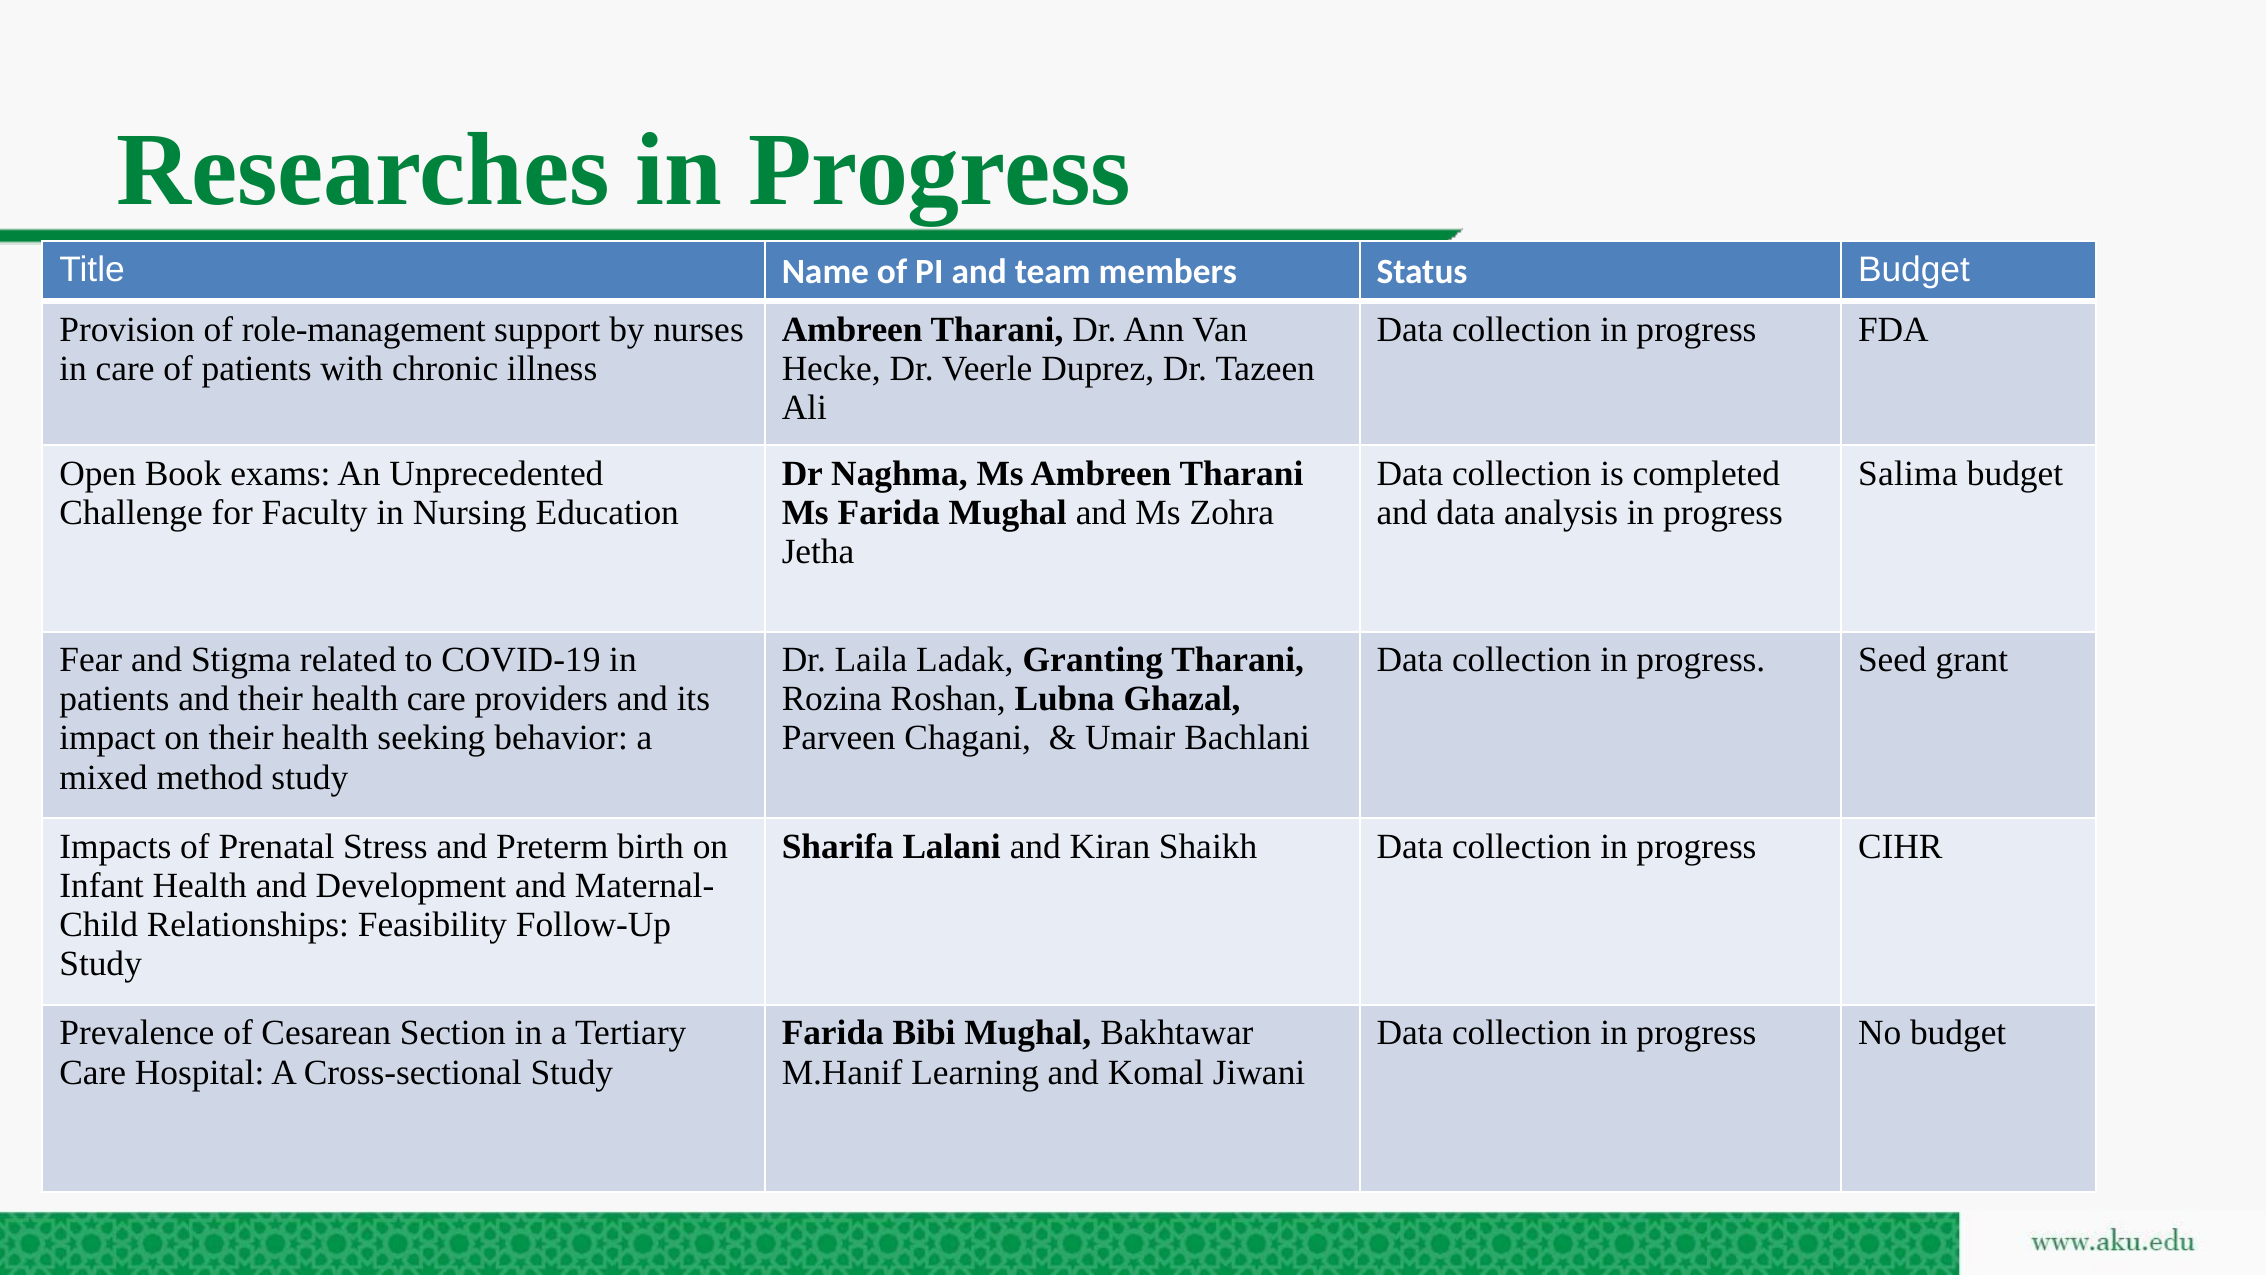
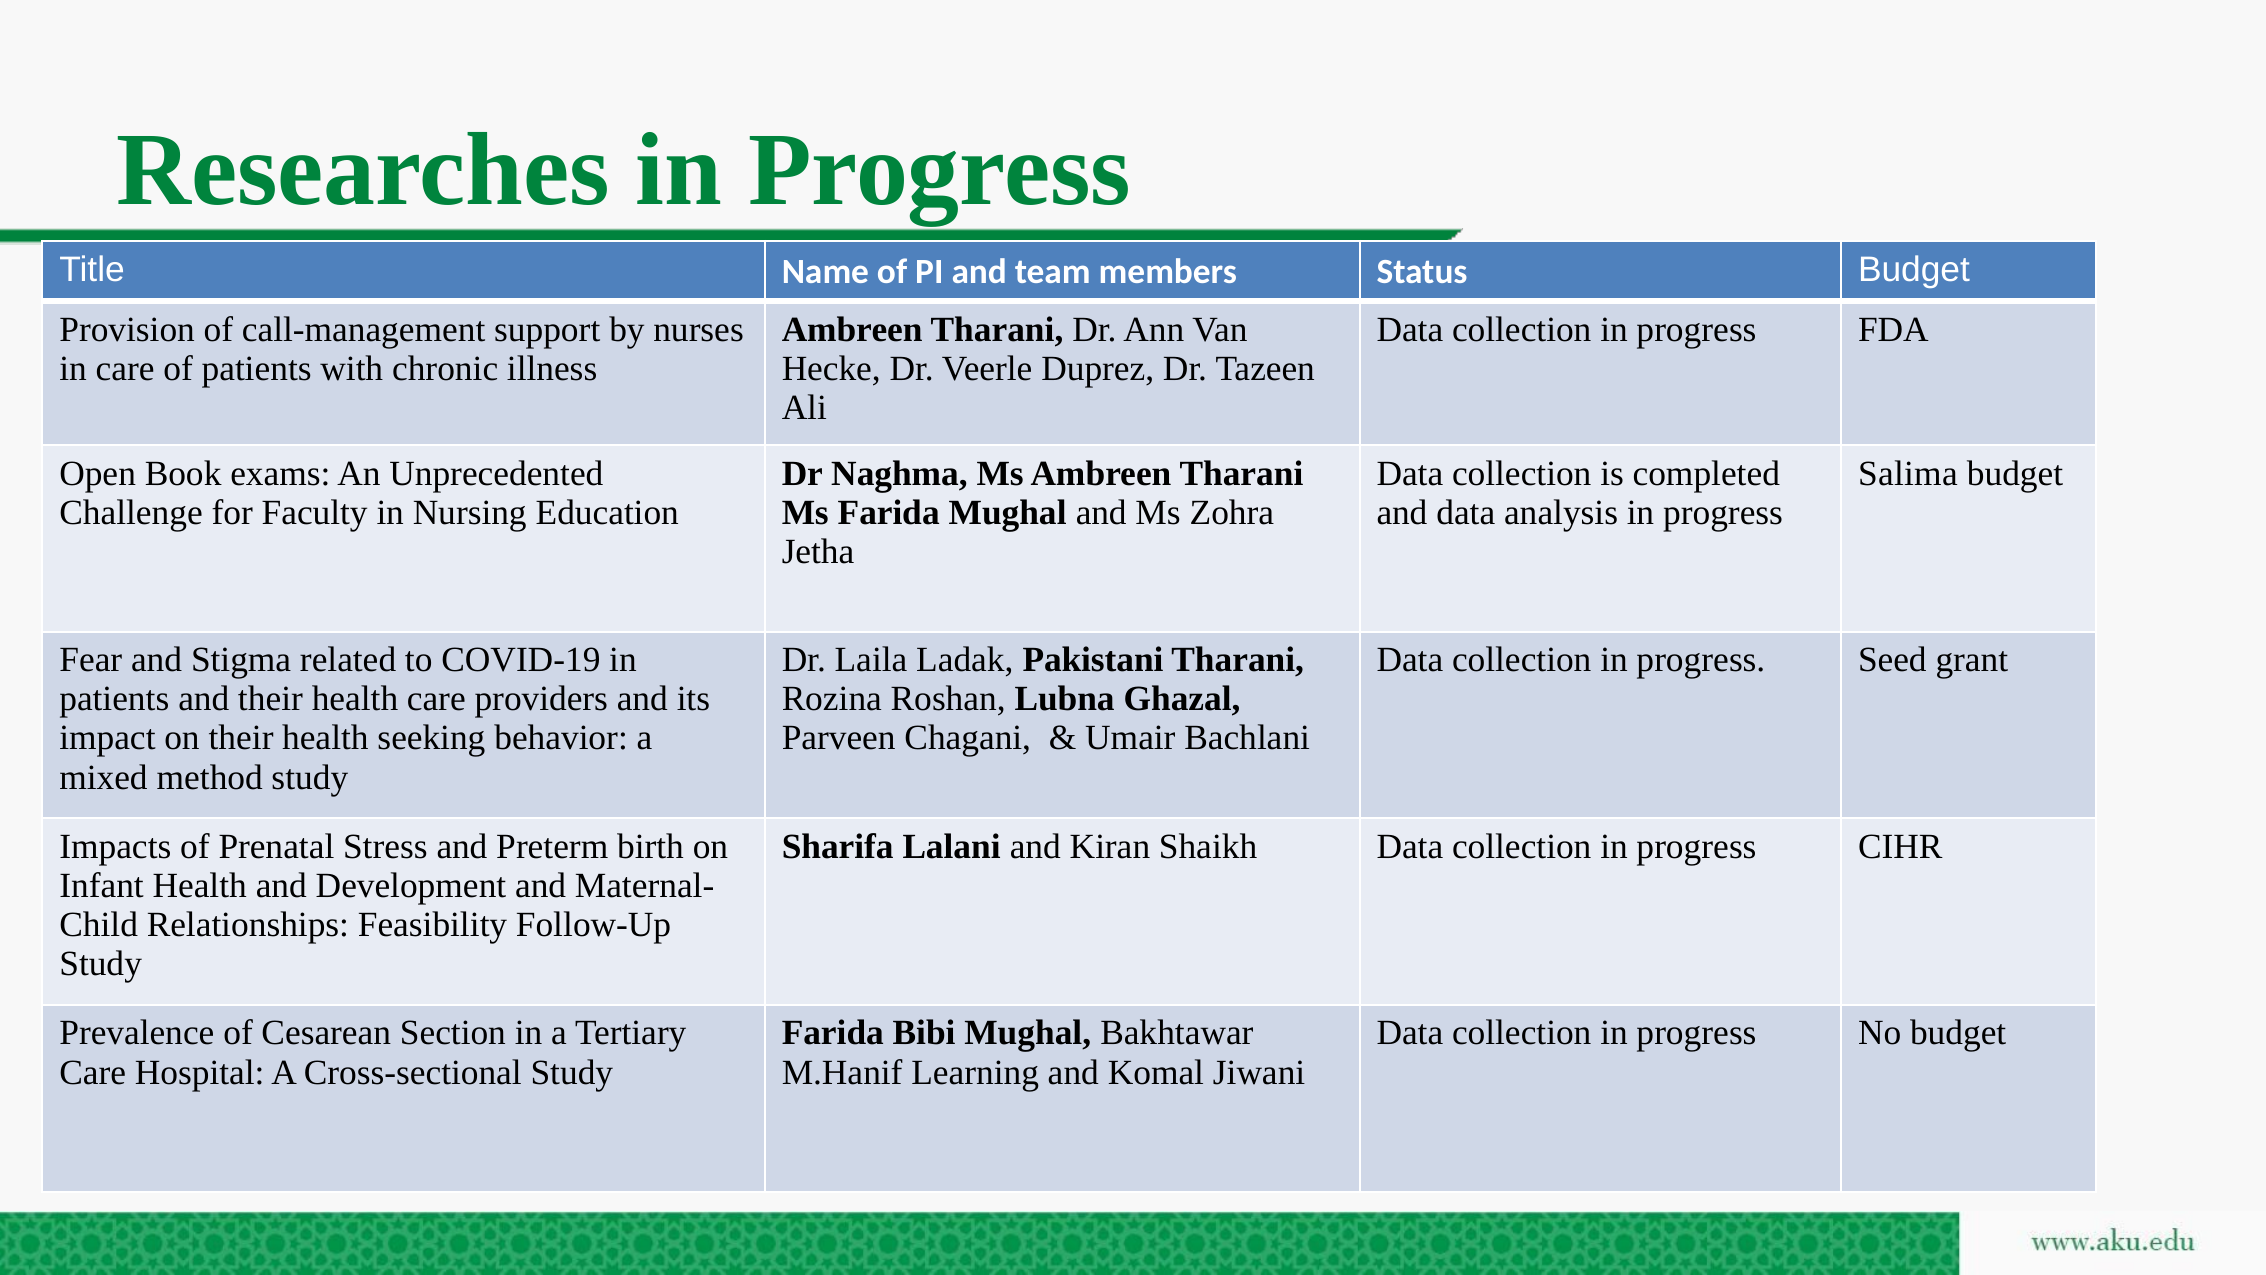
role-management: role-management -> call-management (364, 329)
Granting: Granting -> Pakistani (1093, 660)
